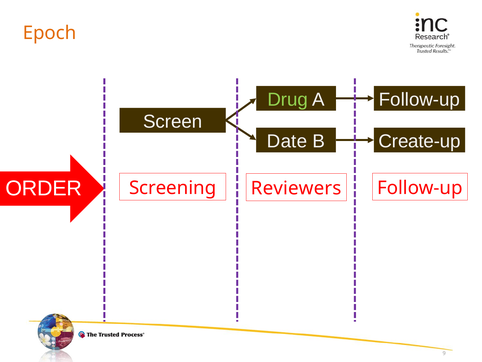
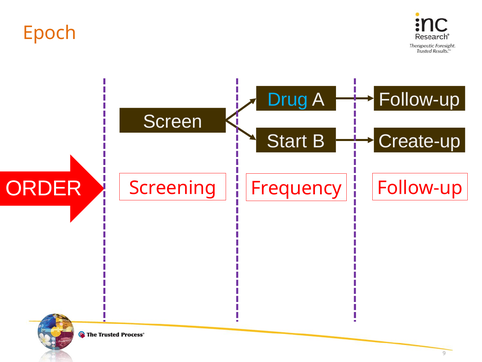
Drug colour: light green -> light blue (288, 99)
Date: Date -> Start (287, 141)
Reviewers: Reviewers -> Frequency (296, 188)
